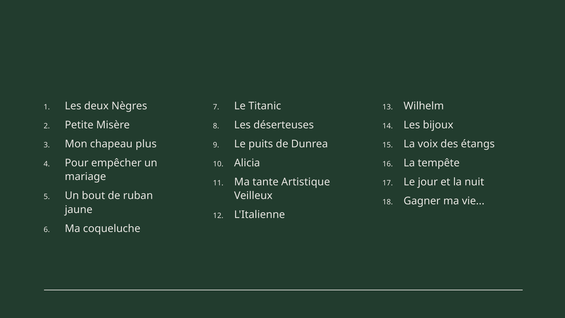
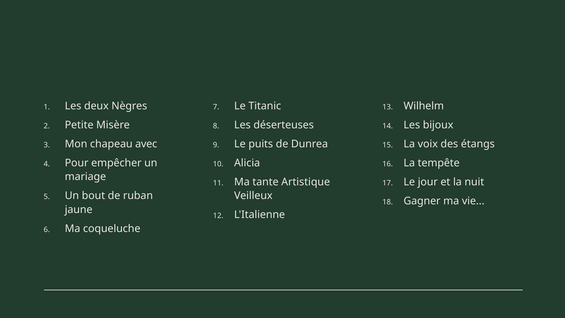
plus: plus -> avec (146, 144)
